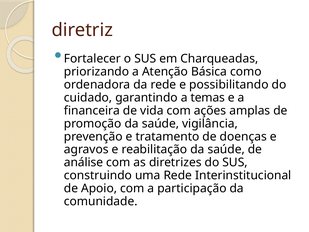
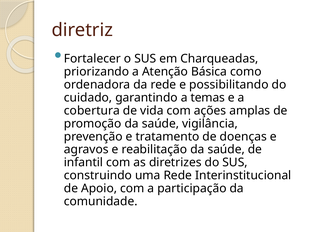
financeira: financeira -> cobertura (92, 110)
análise: análise -> infantil (83, 162)
